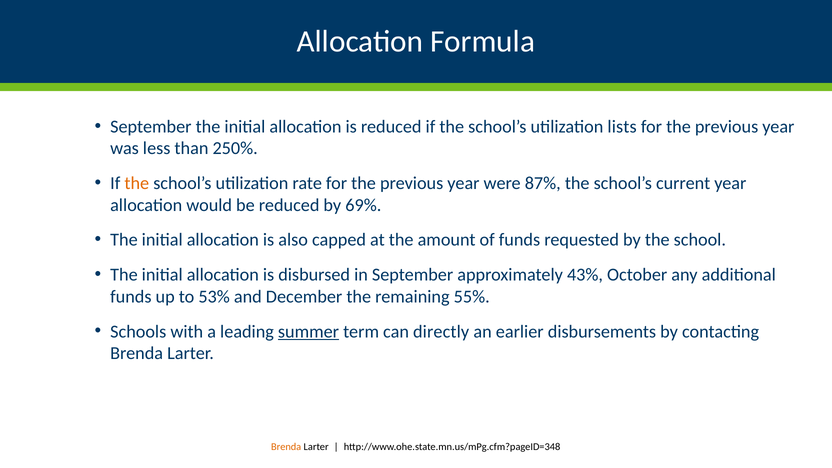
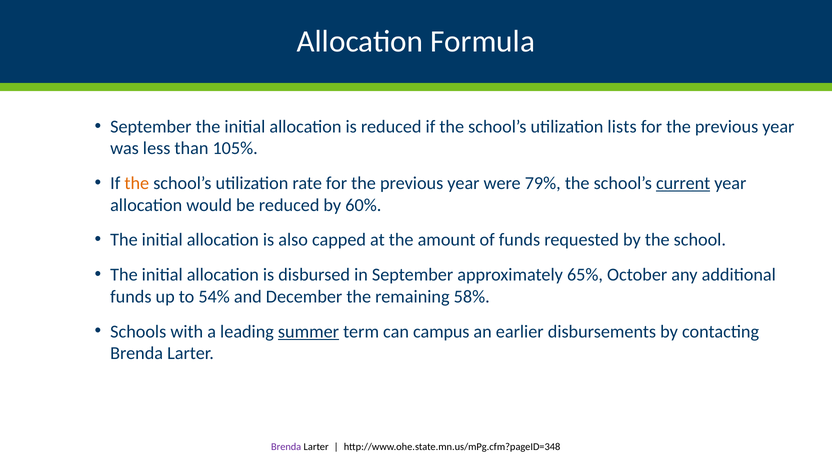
250%: 250% -> 105% (235, 148)
87%: 87% -> 79% (543, 183)
current underline: none -> present (683, 183)
69%: 69% -> 60% (363, 205)
43%: 43% -> 65% (585, 275)
53%: 53% -> 54% (214, 297)
55%: 55% -> 58% (472, 297)
directly: directly -> campus (441, 331)
Brenda colour: orange -> purple (286, 447)
